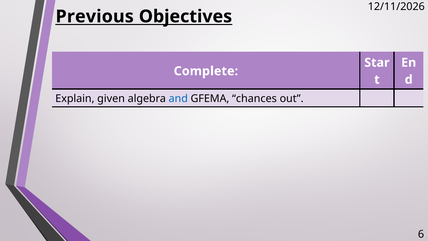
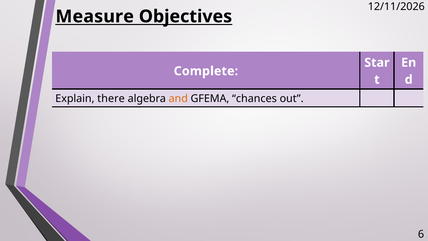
Previous: Previous -> Measure (95, 16)
given: given -> there (111, 98)
and colour: blue -> orange (178, 98)
